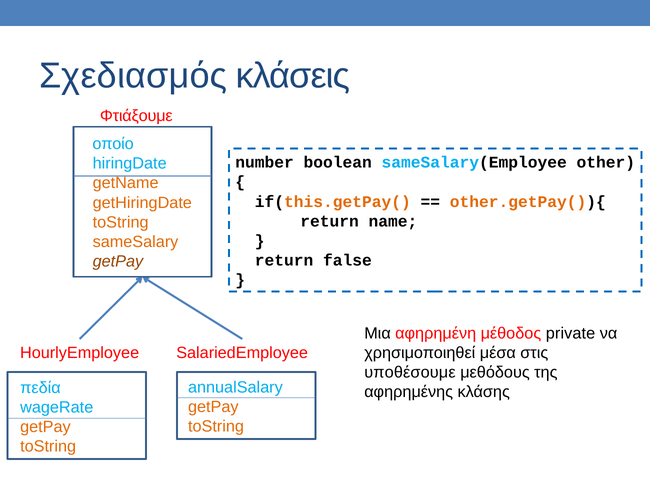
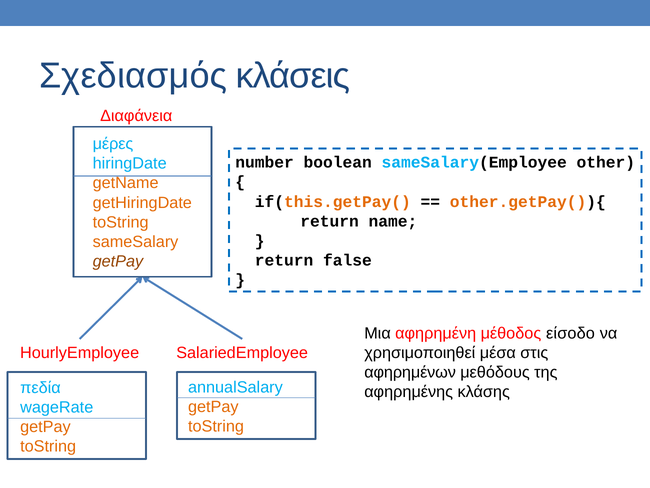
Φτιάξουμε: Φτιάξουμε -> Διαφάνεια (136, 116)
οποίο: οποίο -> μέρες (113, 144)
private: private -> είσοδο (570, 333)
υποθέσουμε: υποθέσουμε -> αφηρημένων (410, 372)
